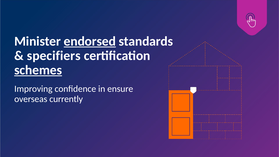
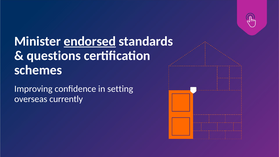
specifiers: specifiers -> questions (54, 56)
schemes underline: present -> none (38, 70)
ensure: ensure -> setting (120, 89)
